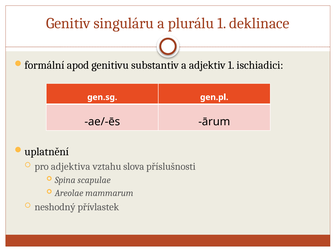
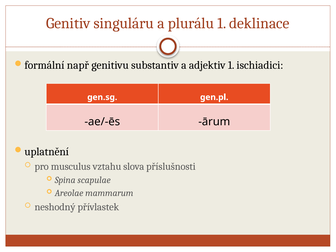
apod: apod -> např (78, 65)
adjektiva: adjektiva -> musculus (71, 166)
